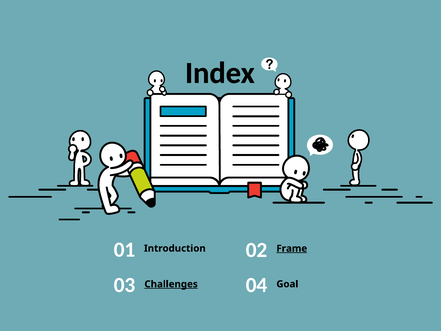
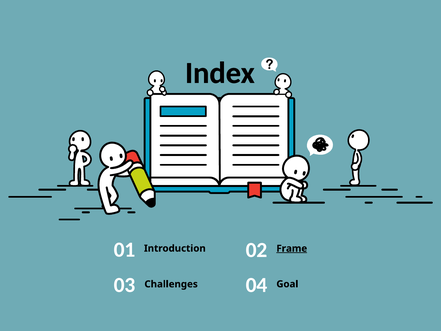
Challenges underline: present -> none (171, 284)
